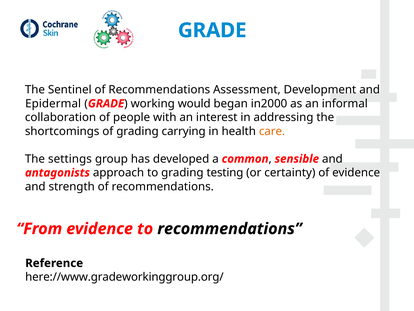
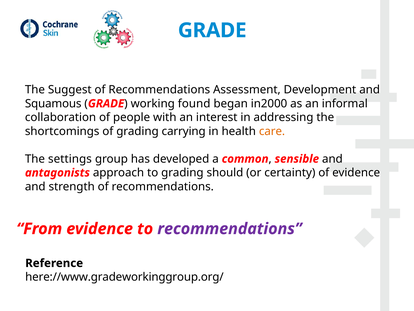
Sentinel: Sentinel -> Suggest (70, 90)
Epidermal: Epidermal -> Squamous (53, 103)
would: would -> found (194, 103)
testing: testing -> should (225, 172)
recommendations colour: black -> purple (230, 228)
